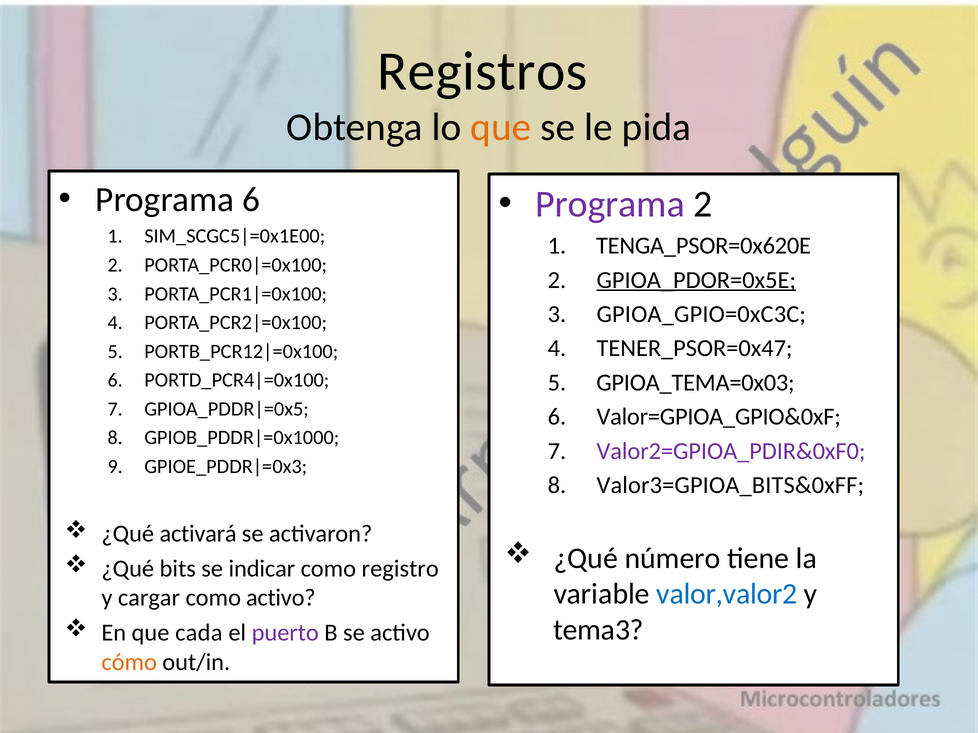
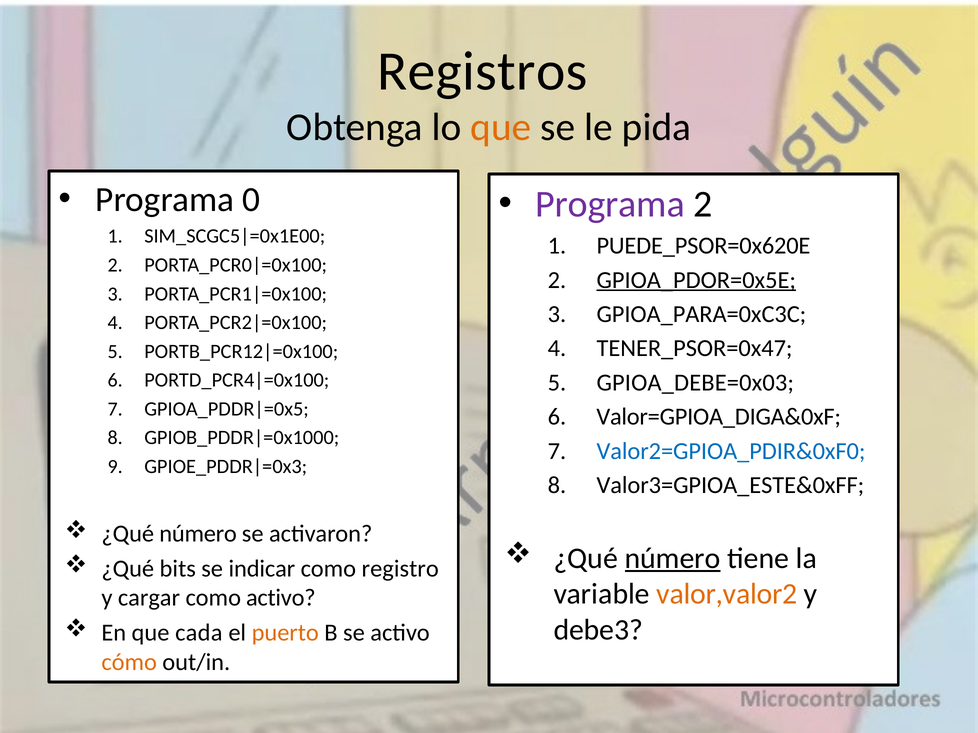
Programa 6: 6 -> 0 (251, 200)
TENGA_PSOR=0x620E: TENGA_PSOR=0x620E -> PUEDE_PSOR=0x620E (703, 246)
GPIOA_GPIO=0xC3C: GPIOA_GPIO=0xC3C -> GPIOA_PARA=0xC3C (701, 314)
GPIOA_TEMA=0x03: GPIOA_TEMA=0x03 -> GPIOA_DEBE=0x03 (695, 383)
Valor=GPIOA_GPIO&0xF: Valor=GPIOA_GPIO&0xF -> Valor=GPIOA_DIGA&0xF (719, 417)
Valor2=GPIOA_PDIR&0xF0 colour: purple -> blue (731, 451)
Valor3=GPIOA_BITS&0xFF: Valor3=GPIOA_BITS&0xFF -> Valor3=GPIOA_ESTE&0xFF (730, 486)
activará: activará -> número (198, 534)
número underline: none -> present (673, 559)
valor,valor2 colour: blue -> orange (727, 594)
tema3: tema3 -> debe3 (598, 630)
puerto colour: purple -> orange (285, 633)
